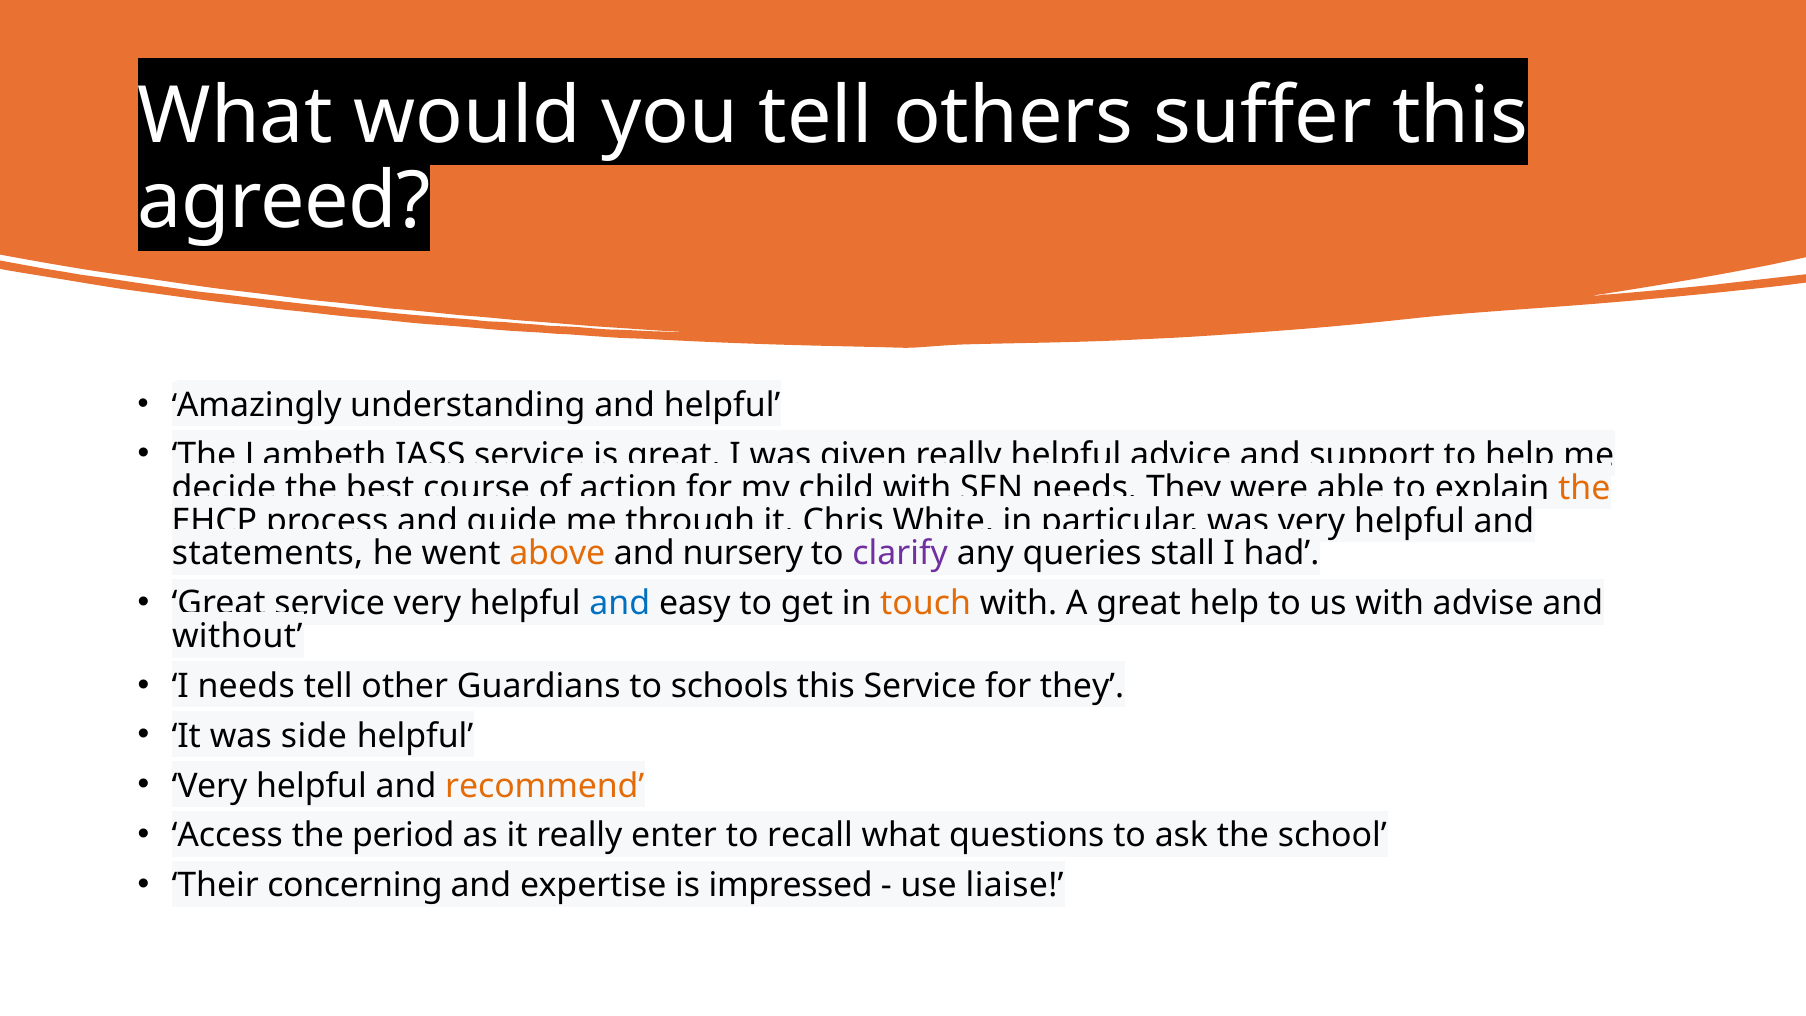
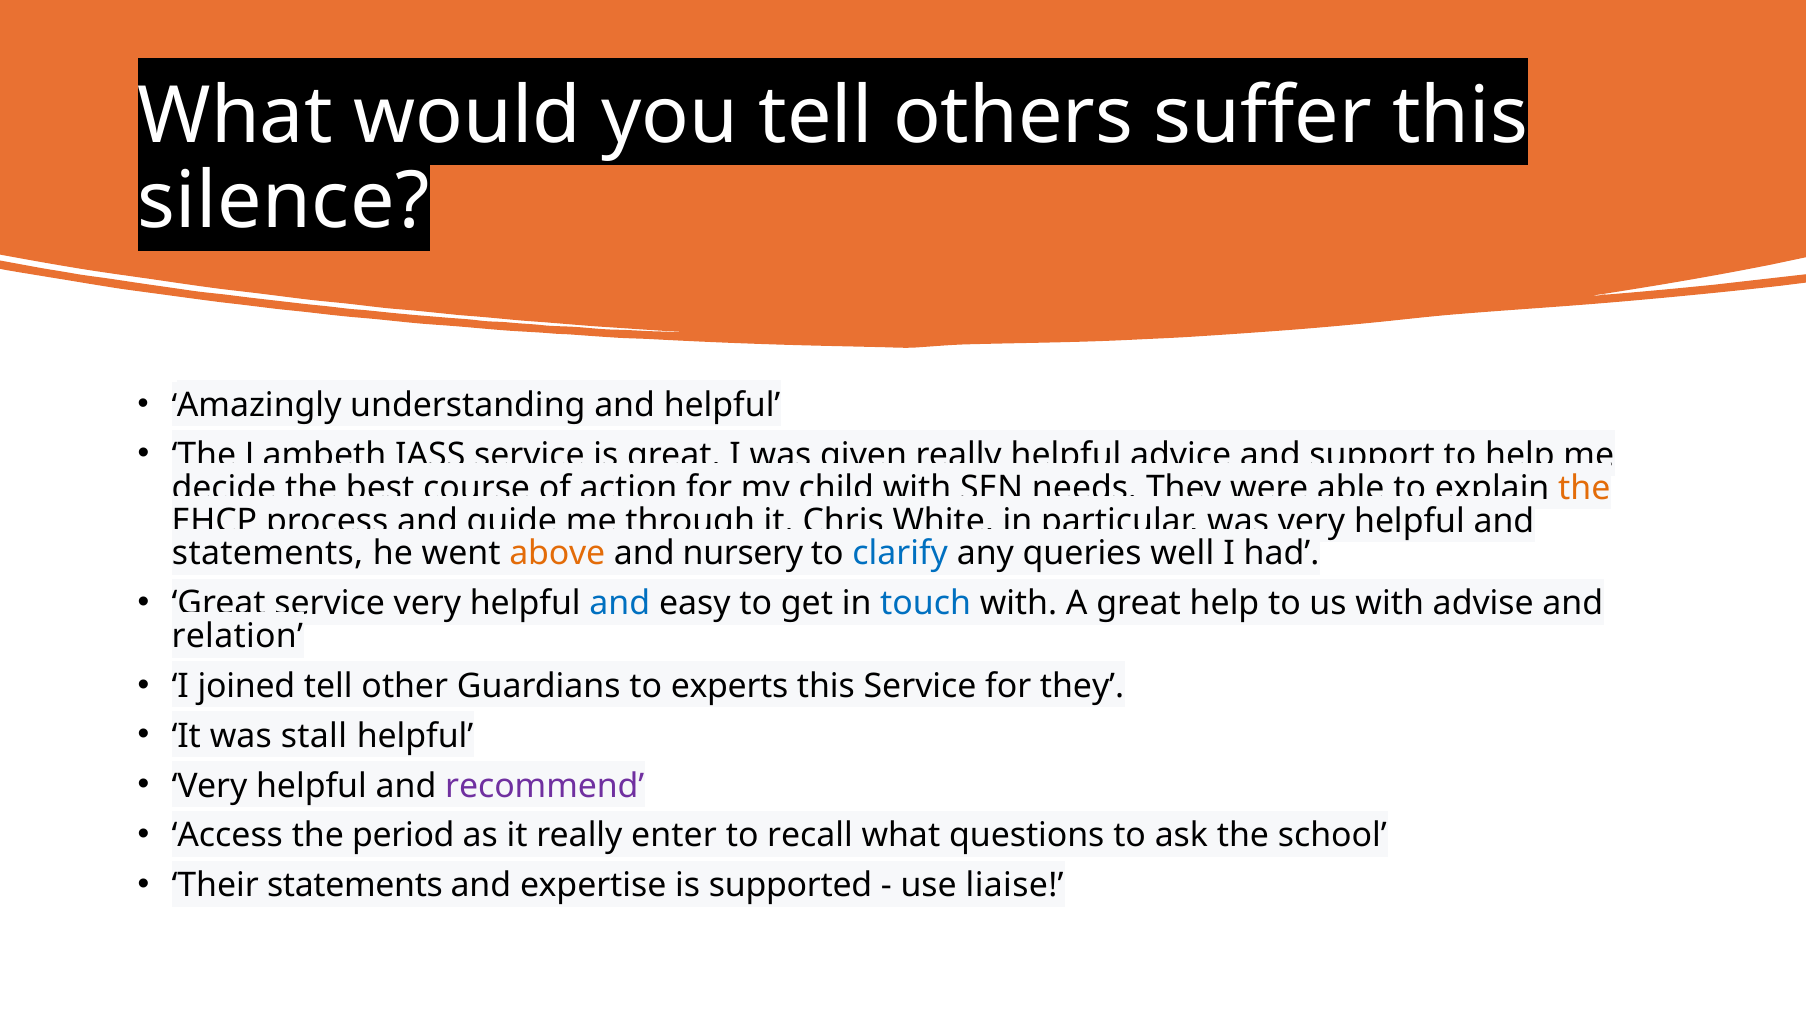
agreed: agreed -> silence (284, 201)
clarify colour: purple -> blue (900, 554)
stall: stall -> well (1182, 554)
touch colour: orange -> blue (926, 603)
without: without -> relation (237, 636)
I needs: needs -> joined (246, 686)
schools: schools -> experts (730, 686)
side: side -> stall (314, 736)
recommend colour: orange -> purple (545, 786)
Their concerning: concerning -> statements (355, 885)
impressed: impressed -> supported (791, 885)
